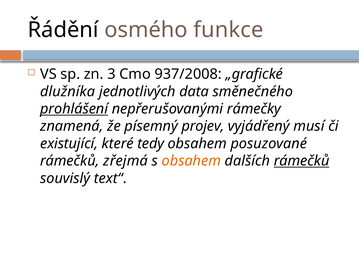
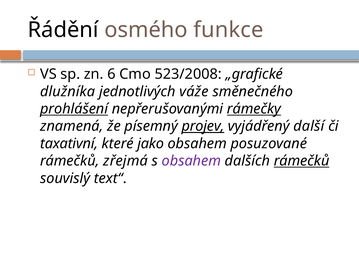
3: 3 -> 6 (111, 74)
937/2008: 937/2008 -> 523/2008 (188, 74)
data: data -> váže (194, 92)
rámečky underline: none -> present (254, 109)
projev underline: none -> present (203, 126)
musí: musí -> další (309, 126)
existující: existující -> taxativní (69, 144)
tedy: tedy -> jako (151, 144)
obsahem colour: orange -> purple (191, 161)
